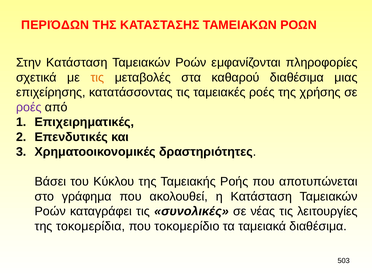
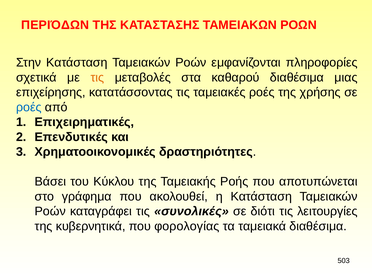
ροές colour: purple -> blue (29, 107)
νέας: νέας -> διότι (263, 211)
τοκομερίδια: τοκομερίδια -> κυβερνητικά (91, 226)
τοκομερίδιο: τοκομερίδιο -> φορολογίας (187, 226)
